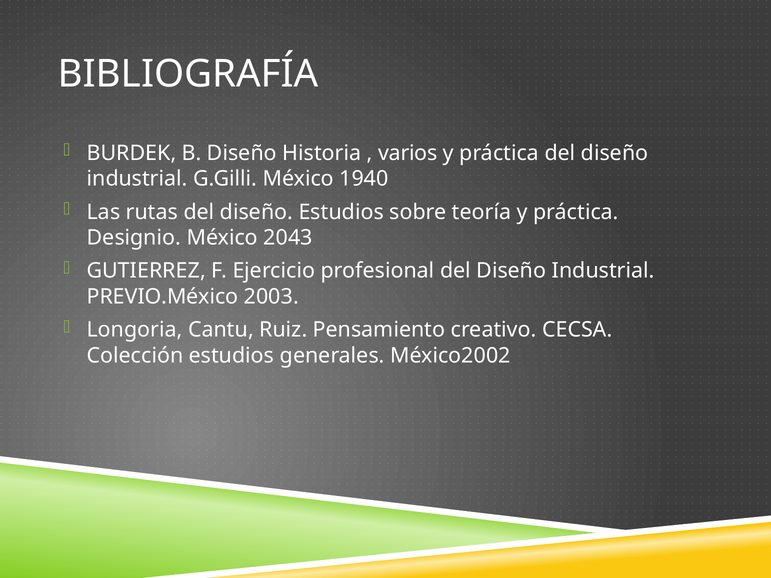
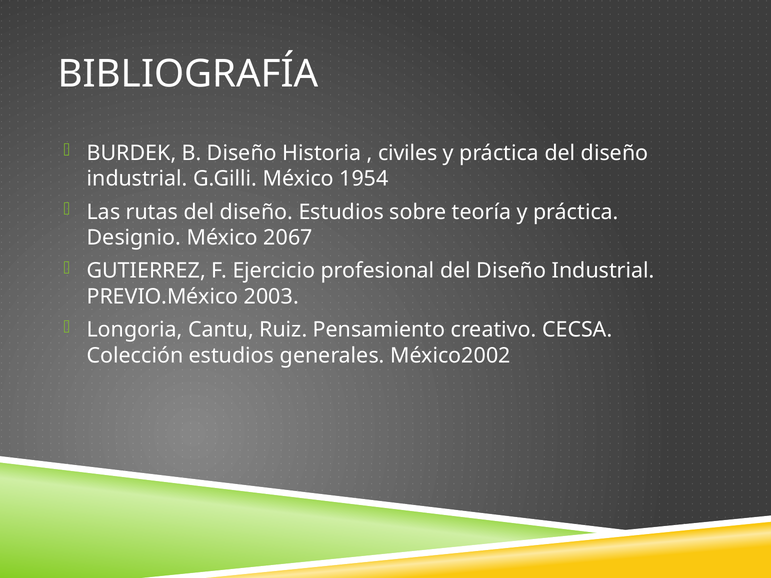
varios: varios -> civiles (408, 153)
1940: 1940 -> 1954 (364, 179)
2043: 2043 -> 2067 (288, 238)
